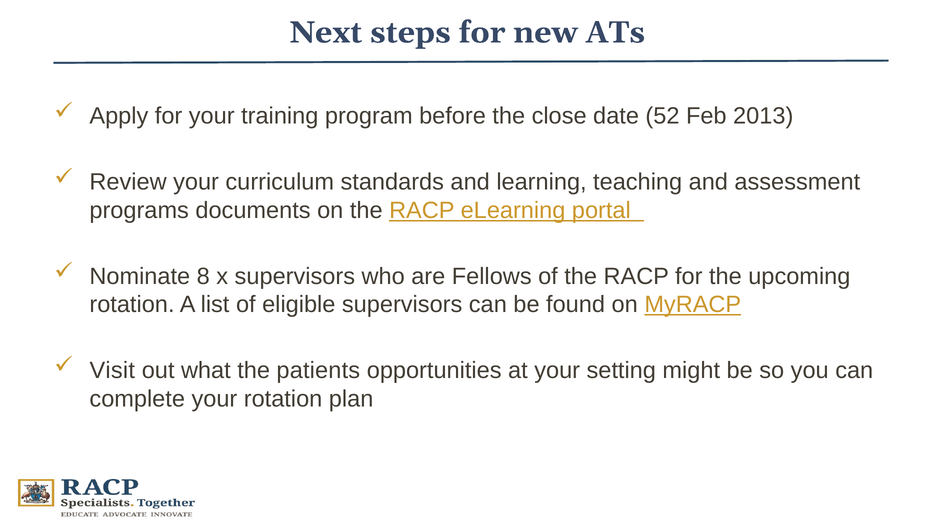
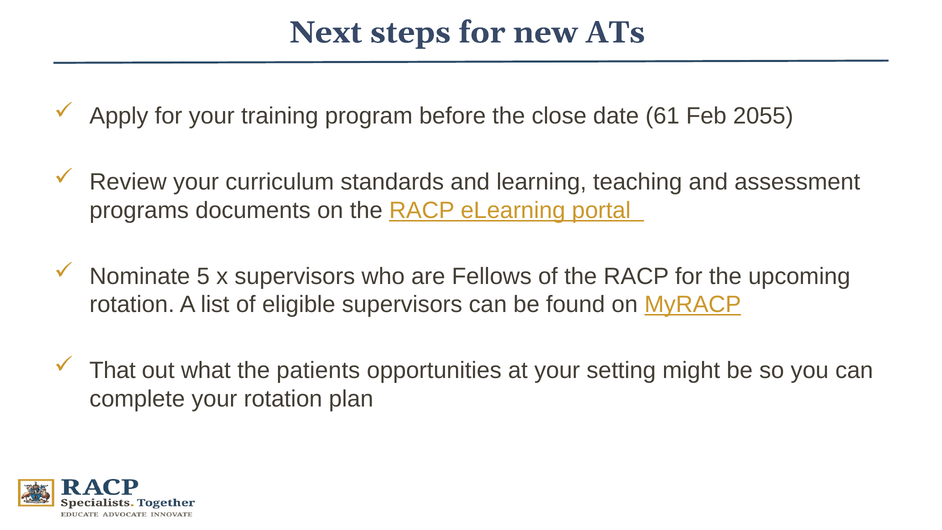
52: 52 -> 61 (662, 116)
2013: 2013 -> 2055 (763, 116)
8: 8 -> 5 (203, 276)
Visit: Visit -> That (112, 370)
